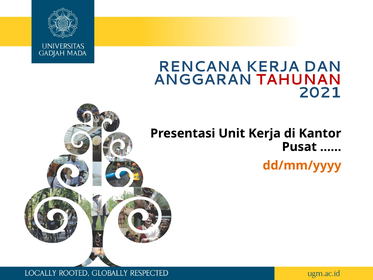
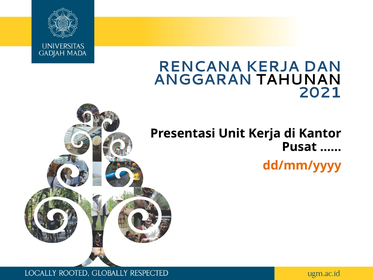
TAHUNAN colour: red -> black (299, 80)
